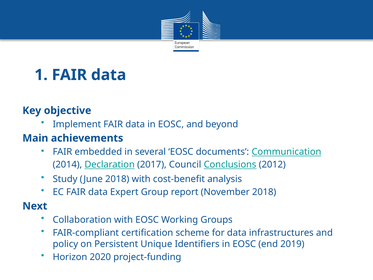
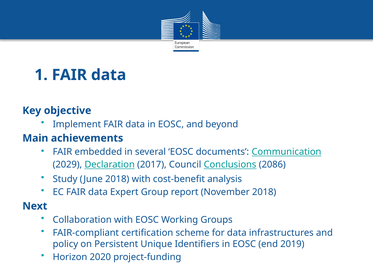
2014: 2014 -> 2029 (67, 164)
2012: 2012 -> 2086 (272, 164)
